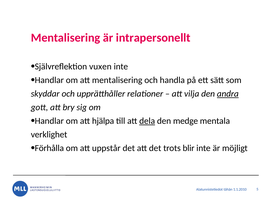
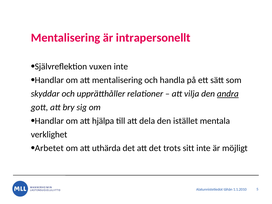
dela underline: present -> none (147, 121)
medge: medge -> istället (185, 121)
Förhålla: Förhålla -> Arbetet (49, 148)
uppstår: uppstår -> uthärda (106, 148)
blir: blir -> sitt (189, 148)
